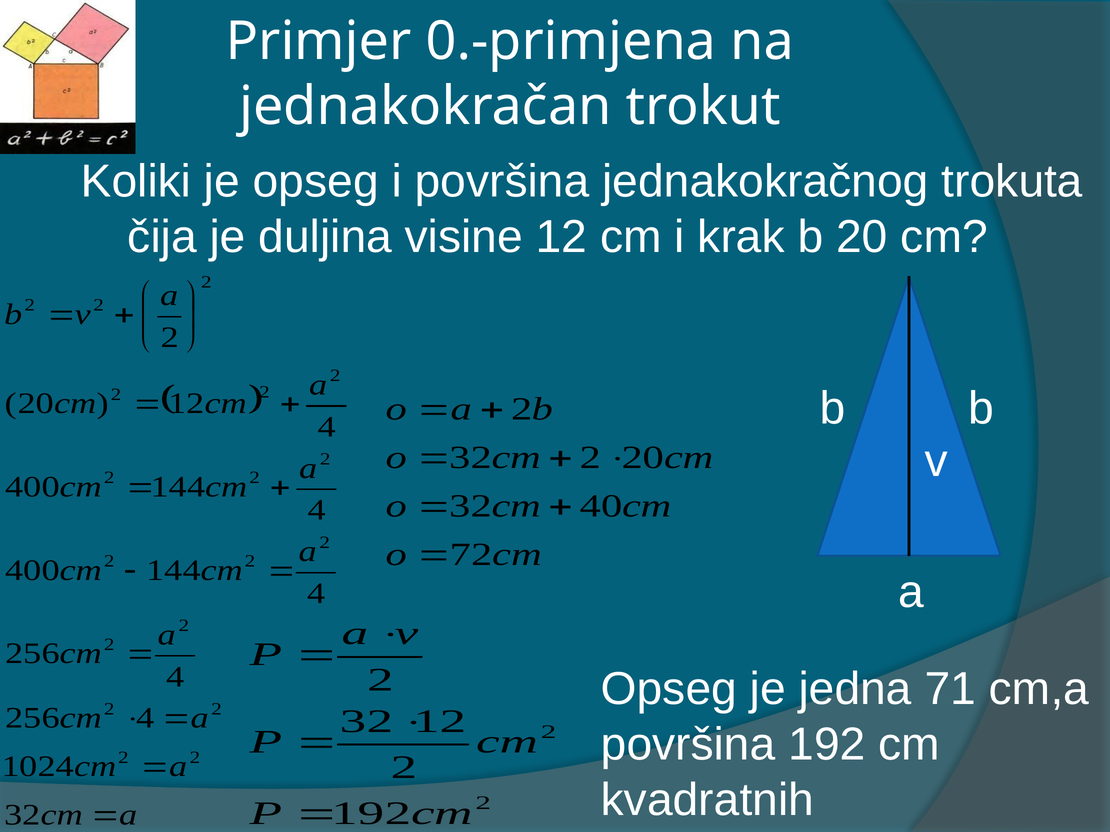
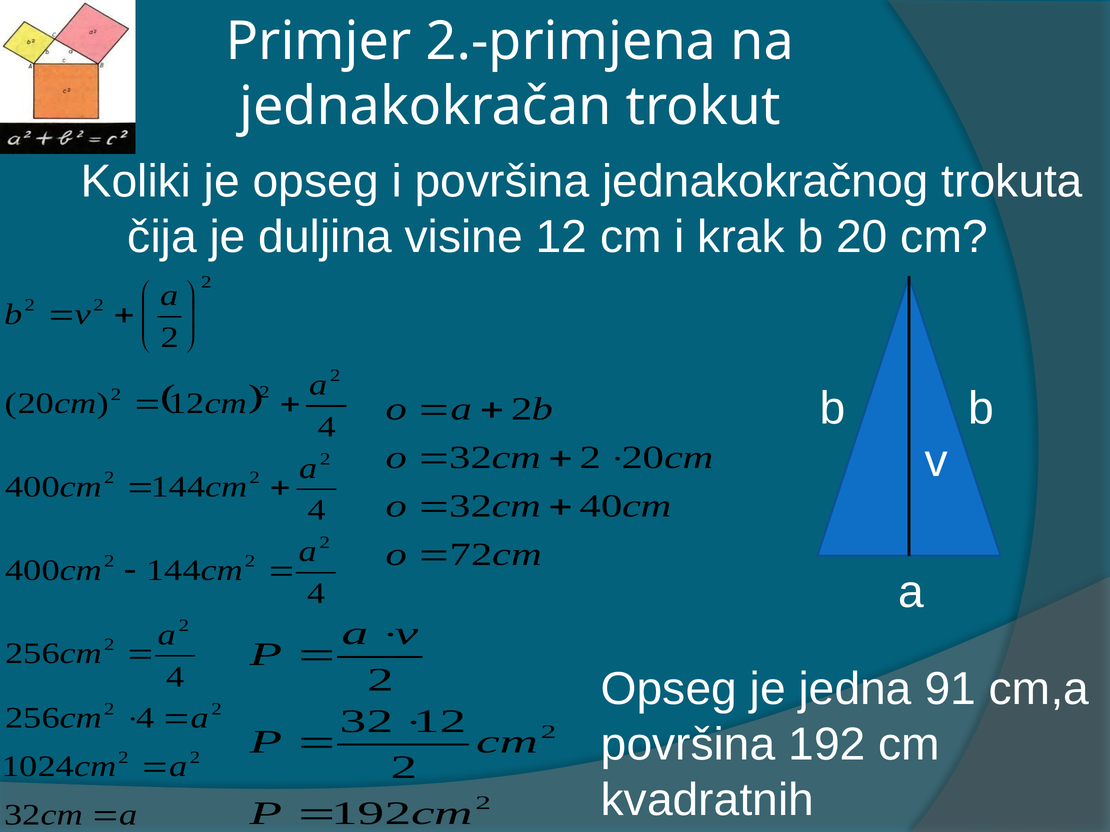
0.-primjena: 0.-primjena -> 2.-primjena (571, 42)
71: 71 -> 91 (950, 690)
